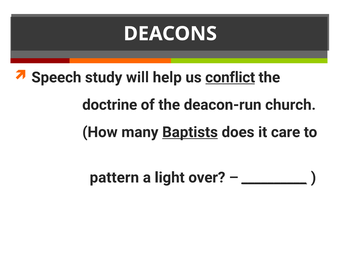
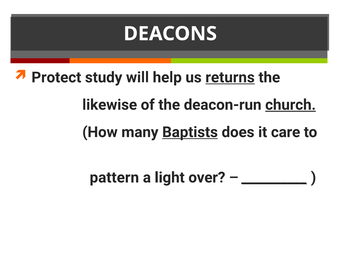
Speech: Speech -> Protect (56, 78)
conflict: conflict -> returns (230, 78)
doctrine: doctrine -> likewise (110, 105)
church underline: none -> present (291, 105)
